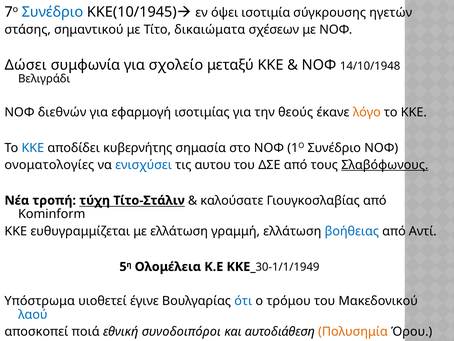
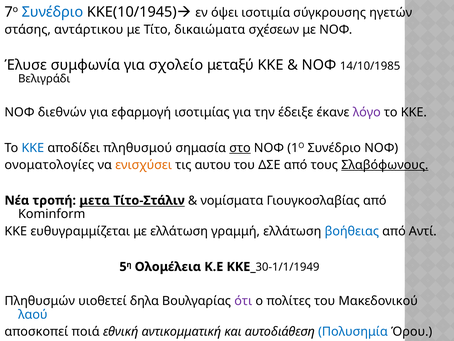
σημαντικού: σημαντικού -> αντάρτικου (89, 30)
Δώσει: Δώσει -> Έλυσε (26, 65)
14/10/1948: 14/10/1948 -> 14/10/1985 (370, 66)
θεούς: θεούς -> έδειξε (296, 112)
λόγο colour: orange -> purple (367, 112)
κυβερνήτης: κυβερνήτης -> πληθυσμού (138, 148)
στο underline: none -> present (240, 148)
ενισχύσει colour: blue -> orange (144, 165)
τύχη: τύχη -> μετα (95, 200)
καλούσατε: καλούσατε -> νομίσματα (232, 200)
Υπόστρωμα: Υπόστρωμα -> Πληθυσμών (40, 300)
έγινε: έγινε -> δηλα (144, 300)
ότι colour: blue -> purple (243, 300)
τρόμου: τρόμου -> πολίτες (289, 300)
συνοδοιπόροι: συνοδοιπόροι -> αντικομματική (181, 331)
Πολυσημία colour: orange -> blue (353, 331)
